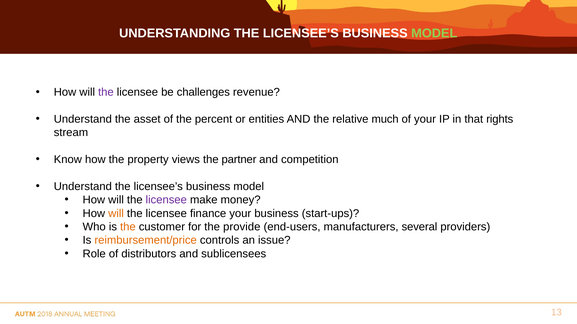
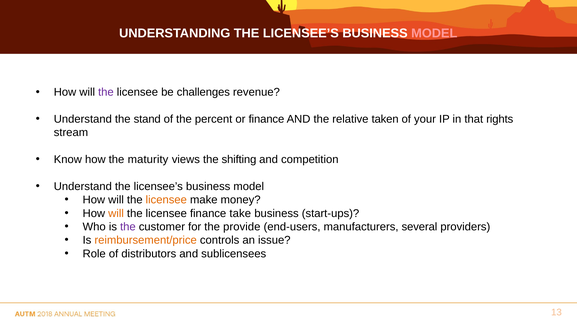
MODEL colour: light green -> pink (434, 33)
asset: asset -> stand (147, 119)
or entities: entities -> finance (266, 119)
much: much -> taken (385, 119)
property: property -> maturity (148, 160)
partner: partner -> shifting (239, 160)
licensee colour: purple -> orange (166, 200)
finance your: your -> take (240, 214)
the colour: orange -> purple (128, 227)
